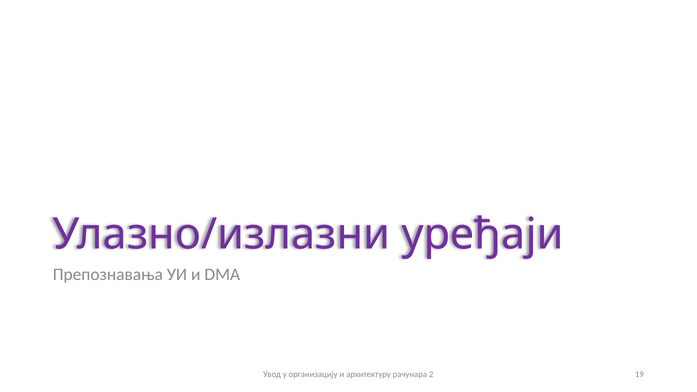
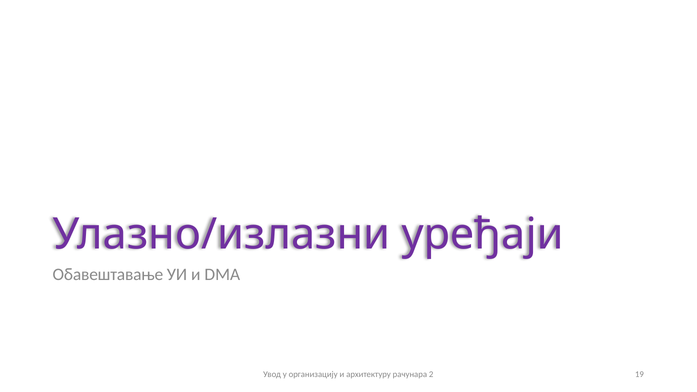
Препознавања: Препознавања -> Обавештавање (108, 274)
